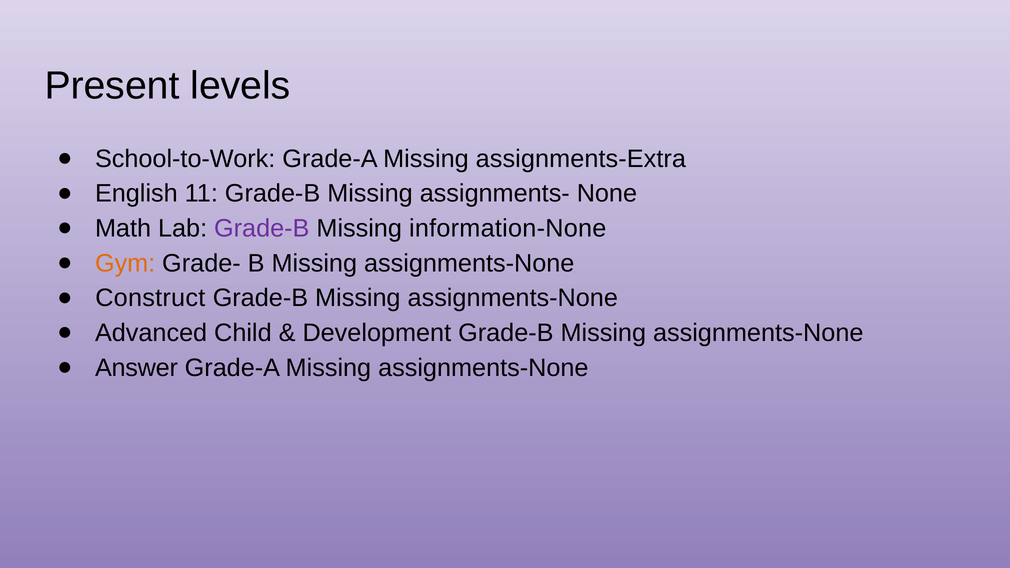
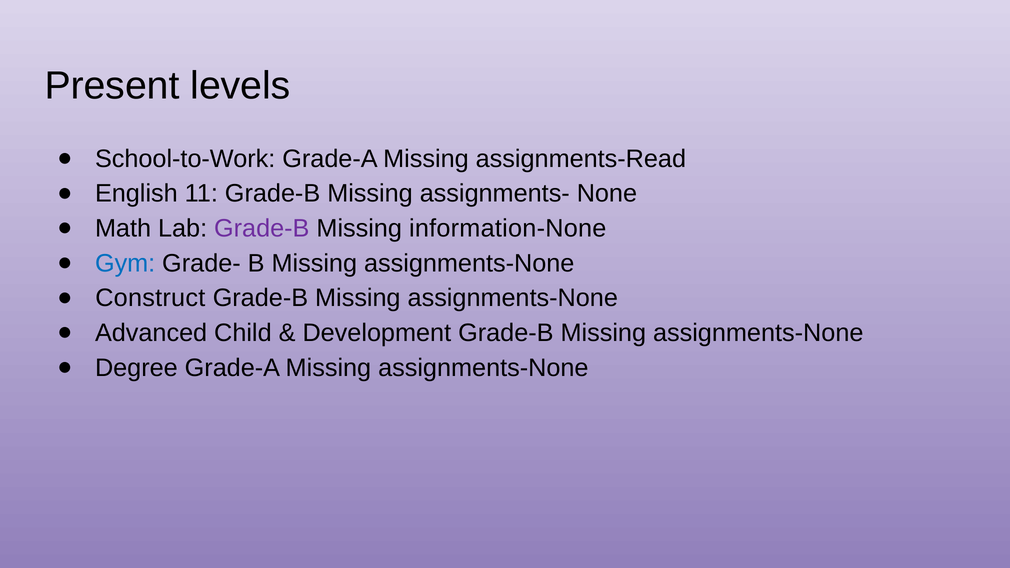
assignments-Extra: assignments-Extra -> assignments-Read (581, 159)
Gym colour: orange -> blue (125, 263)
Answer: Answer -> Degree (136, 368)
